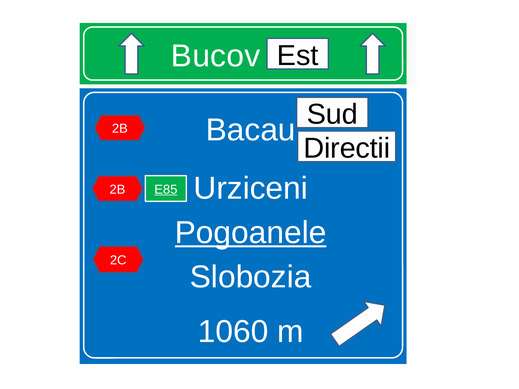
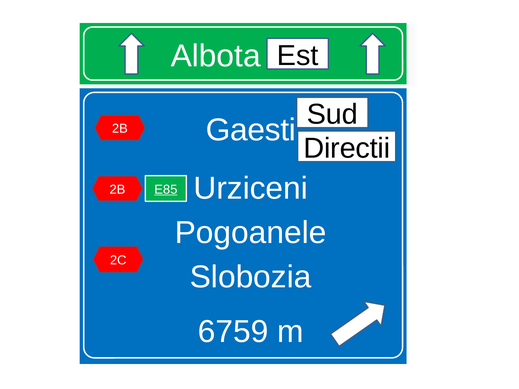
Bucov: Bucov -> Albota (216, 56)
Bacau: Bacau -> Gaesti (251, 130)
Pogoanele underline: present -> none (251, 233)
1060: 1060 -> 6759 (233, 332)
